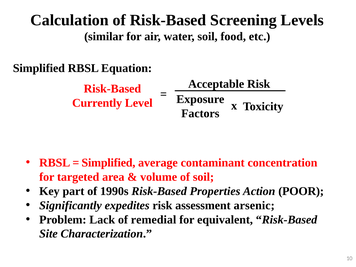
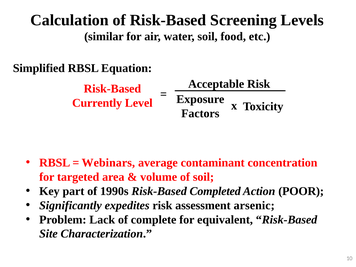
Simplified: Simplified -> Webinars (108, 163)
Properties: Properties -> Completed (215, 191)
remedial: remedial -> complete (154, 220)
